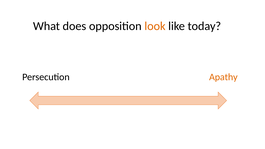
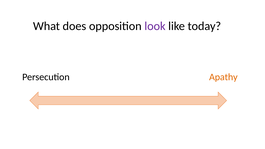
look colour: orange -> purple (155, 26)
